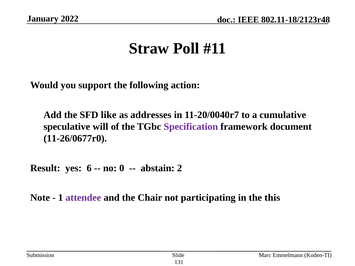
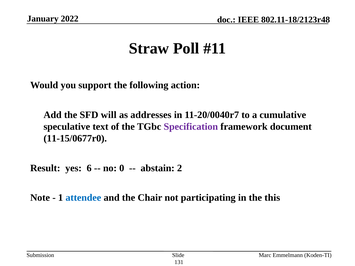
like: like -> will (109, 115)
will: will -> text (101, 127)
11-26/0677r0: 11-26/0677r0 -> 11-15/0677r0 (75, 139)
attendee colour: purple -> blue (83, 198)
